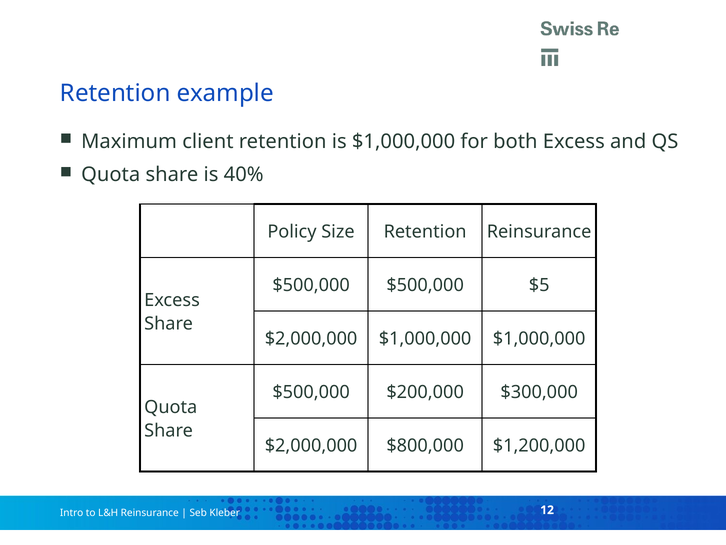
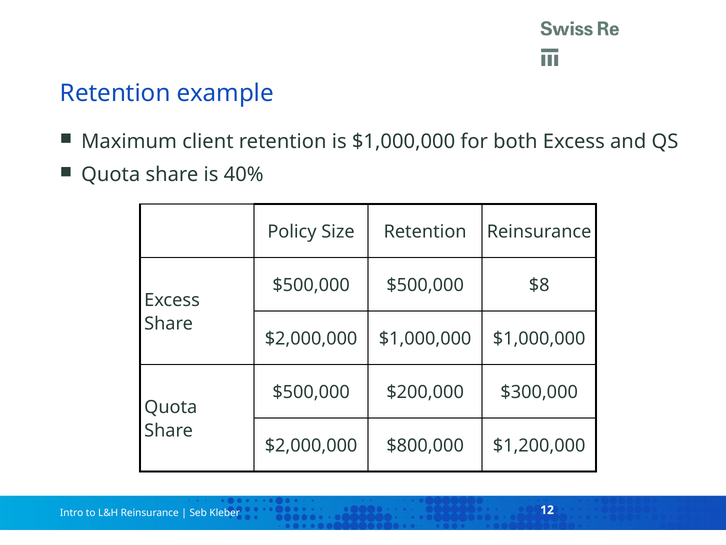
$5: $5 -> $8 (539, 285)
